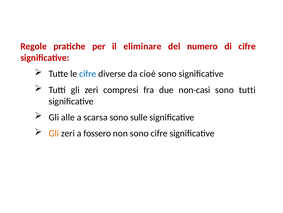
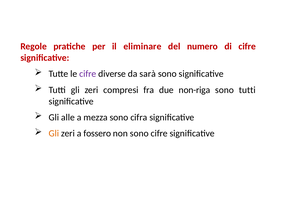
cifre colour: blue -> purple (88, 74)
cioè: cioè -> sarà (148, 74)
non-casi: non-casi -> non-riga (194, 90)
scarsa: scarsa -> mezza (96, 117)
sulle: sulle -> cifra (139, 117)
